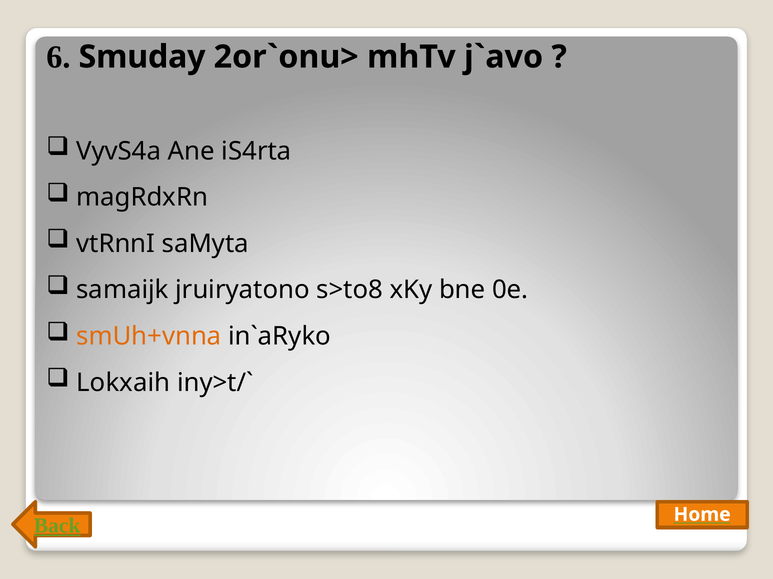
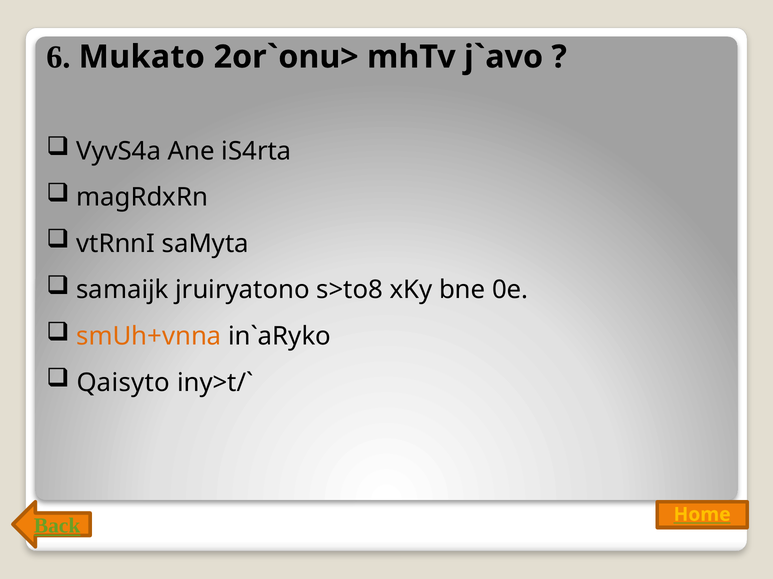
Smuday: Smuday -> Mukato (142, 57)
Lokxaih: Lokxaih -> Qaisyto (123, 383)
Home colour: white -> yellow (702, 515)
